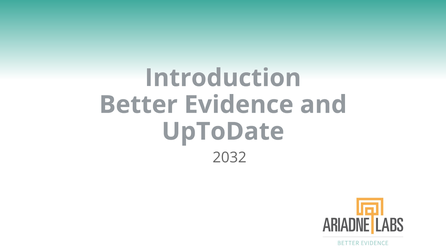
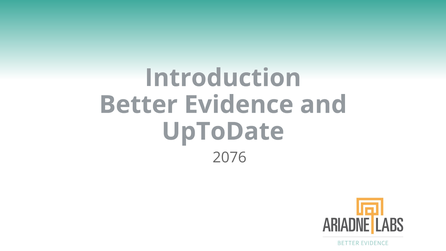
2032: 2032 -> 2076 (230, 157)
